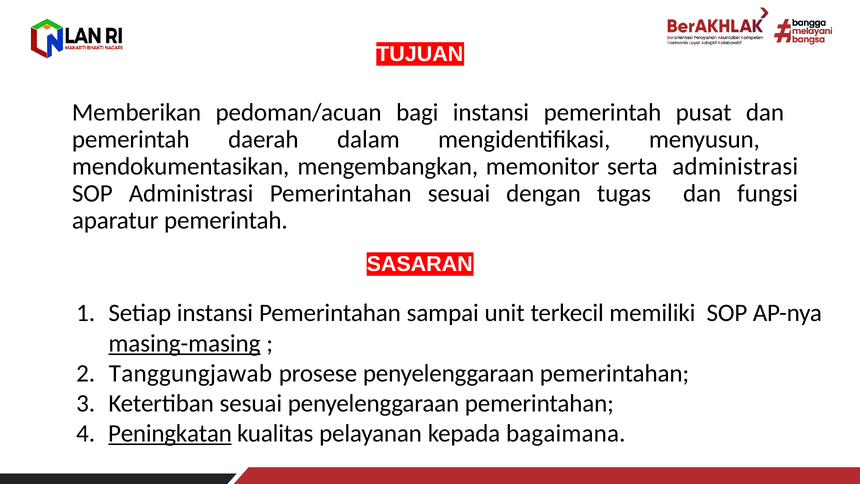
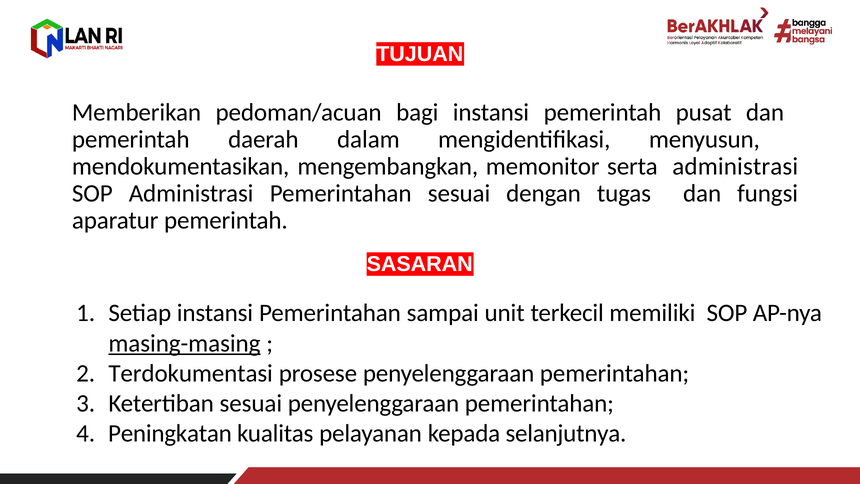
Tanggungjawab: Tanggungjawab -> Terdokumentasi (191, 373)
Peningkatan underline: present -> none (170, 433)
bagaimana: bagaimana -> selanjutnya (566, 433)
